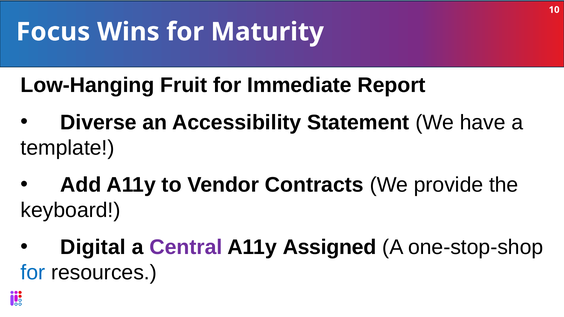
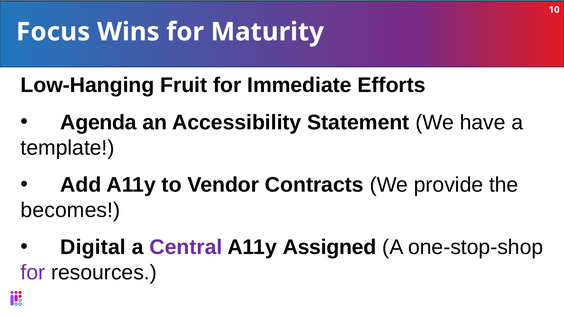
Report: Report -> Efforts (392, 85)
Diverse: Diverse -> Agenda (99, 122)
keyboard: keyboard -> becomes (70, 210)
for colour: blue -> purple (33, 273)
